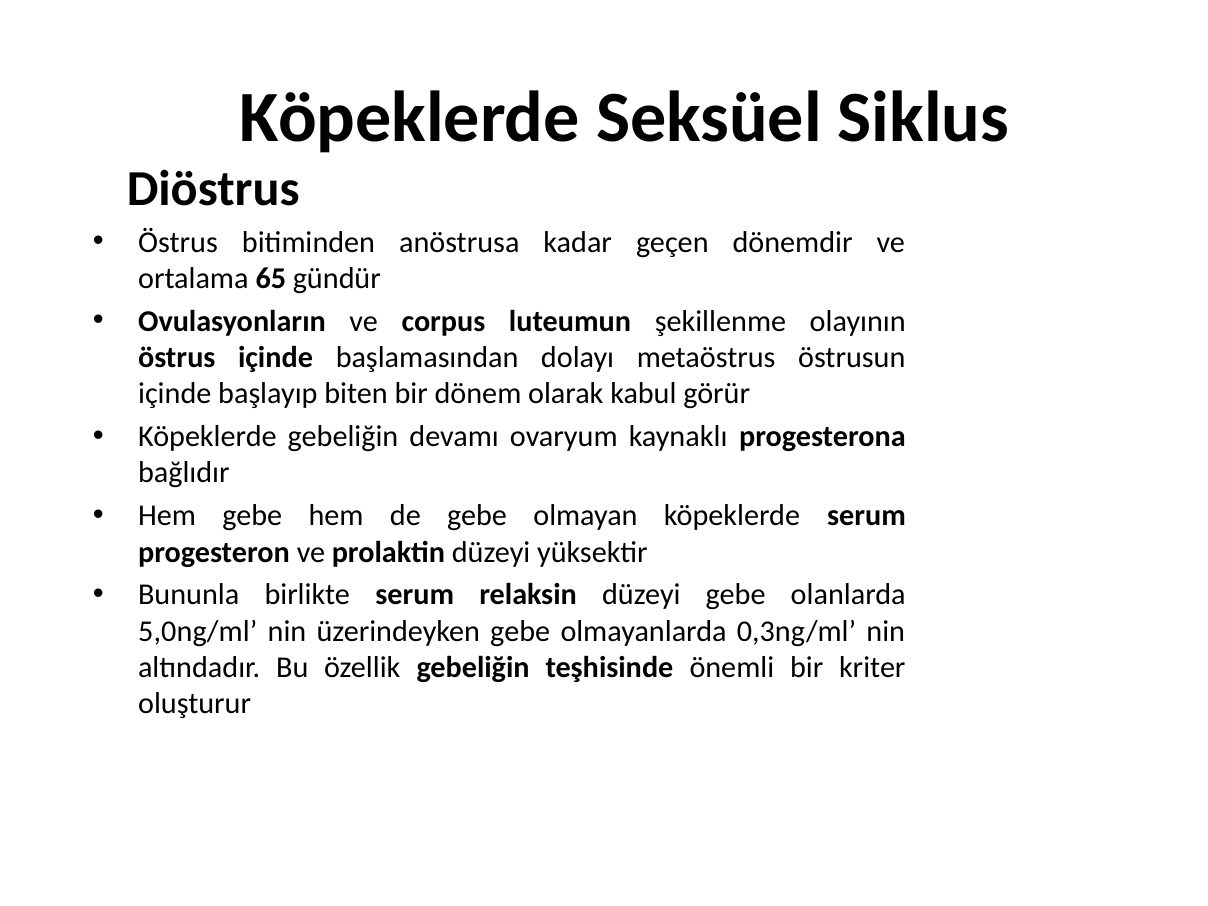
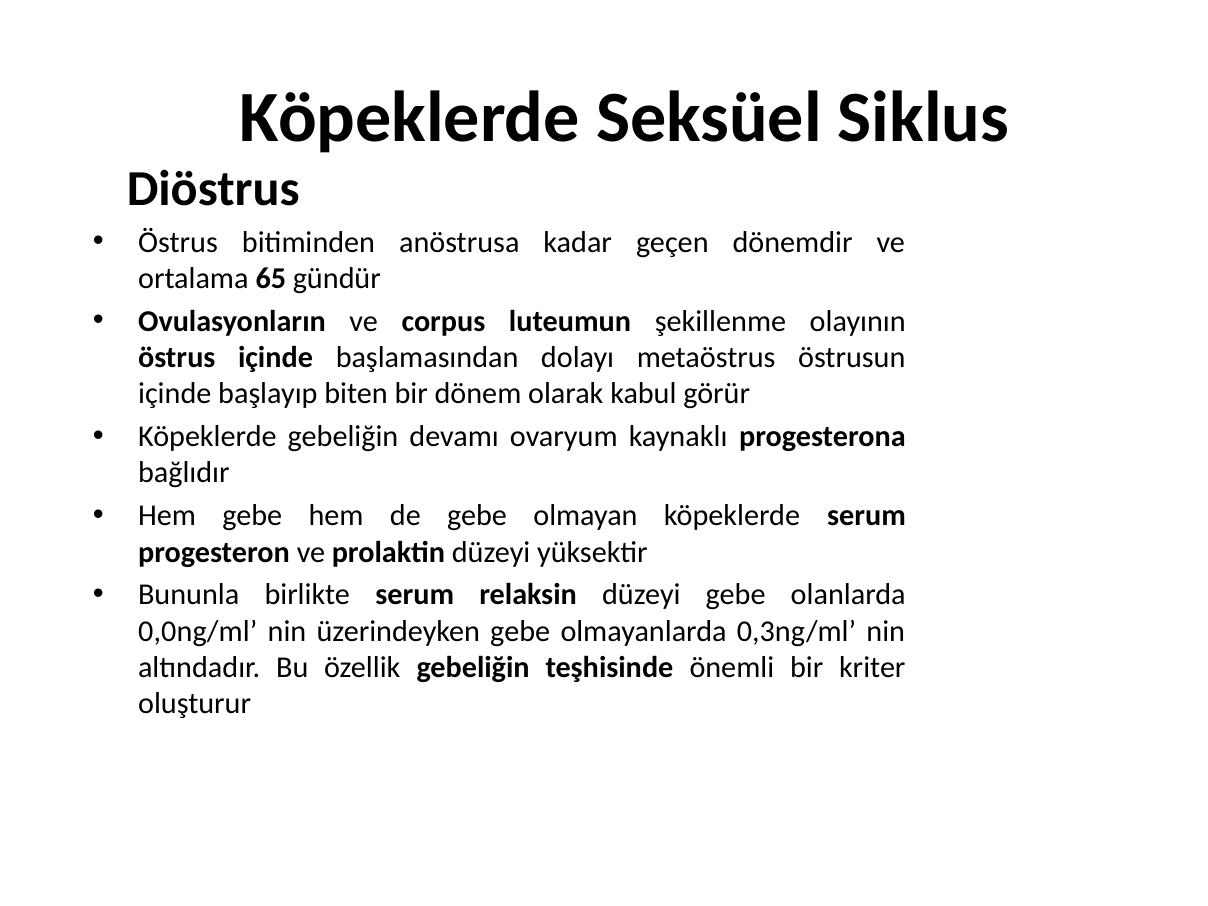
5,0ng/ml: 5,0ng/ml -> 0,0ng/ml (198, 631)
